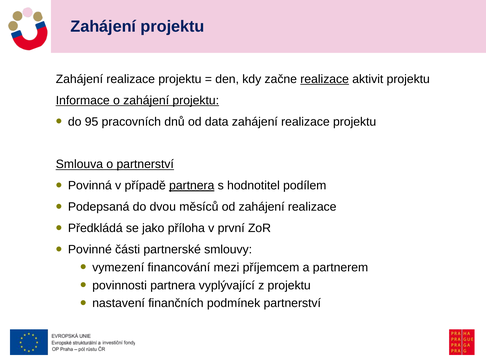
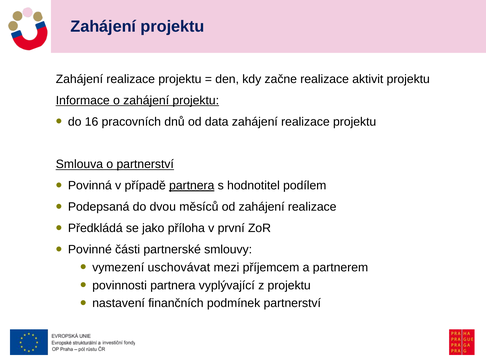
realizace underline: present -> none (325, 79)
95: 95 -> 16 (92, 122)
financování: financování -> uschovávat (179, 268)
